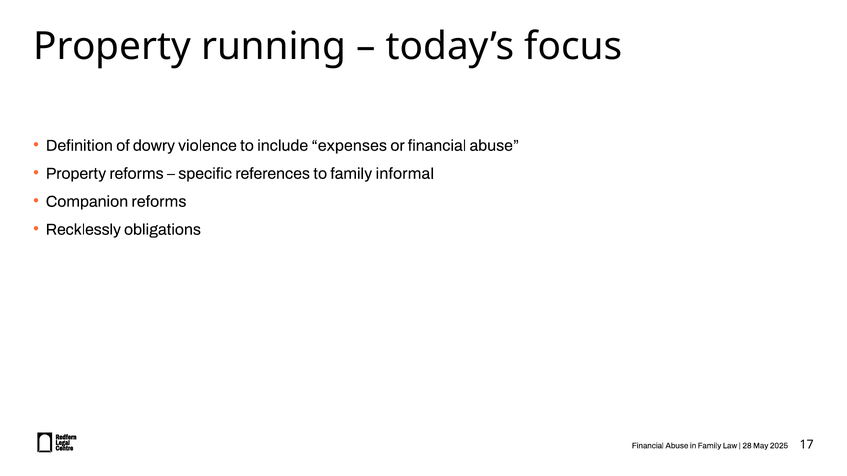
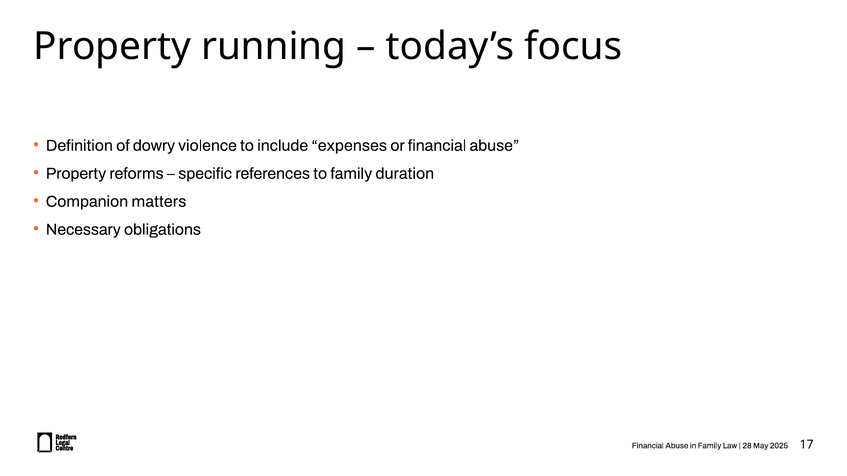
informal: informal -> duration (405, 174)
Companion reforms: reforms -> matters (159, 202)
Recklessly: Recklessly -> Necessary (83, 230)
